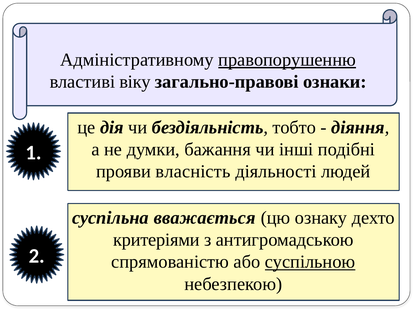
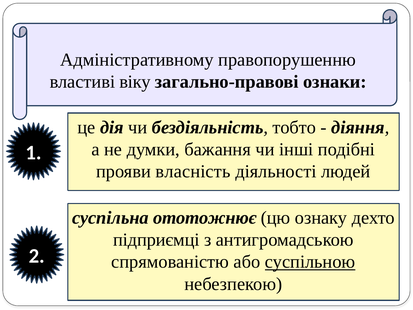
правопорушенню underline: present -> none (287, 60)
вважається: вважається -> ототожнює (205, 218)
критеріями: критеріями -> підприємці (156, 240)
